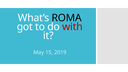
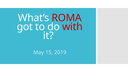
ROMA colour: black -> red (67, 18)
